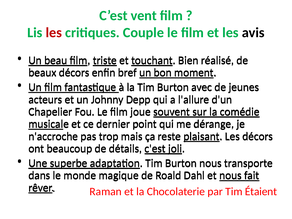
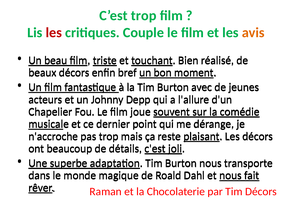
C’est vent: vent -> trop (144, 16)
avis colour: black -> orange (253, 33)
Tim Étaient: Étaient -> Décors (261, 192)
